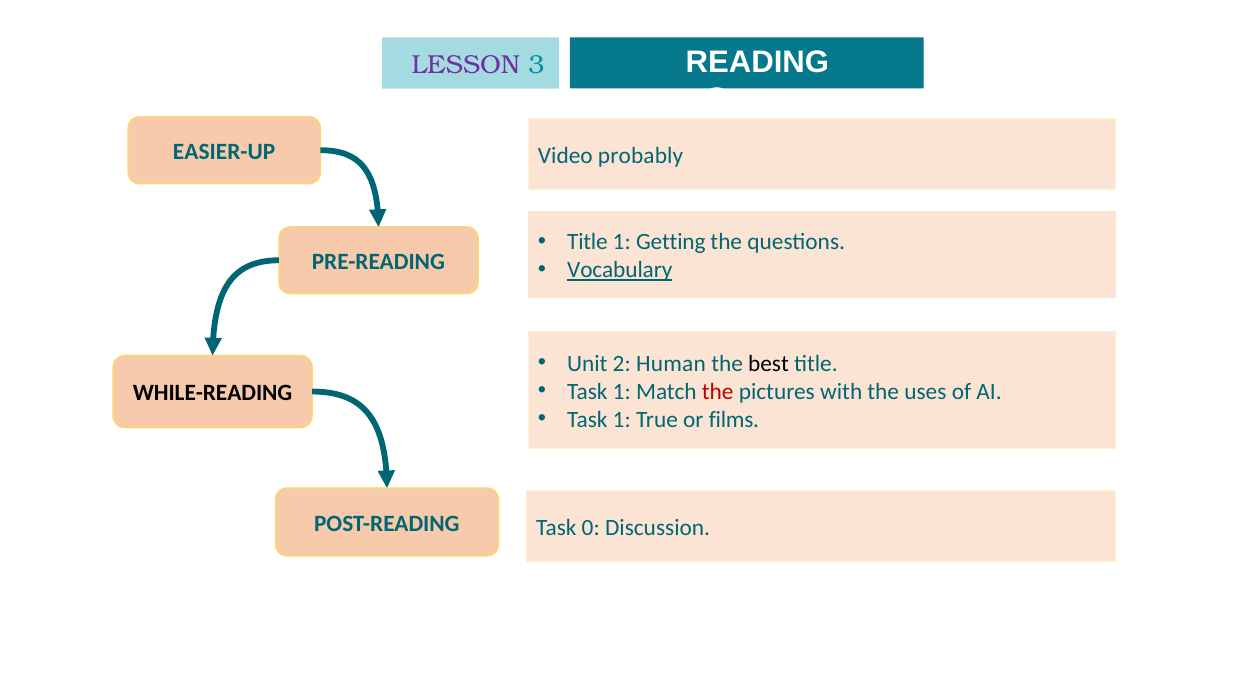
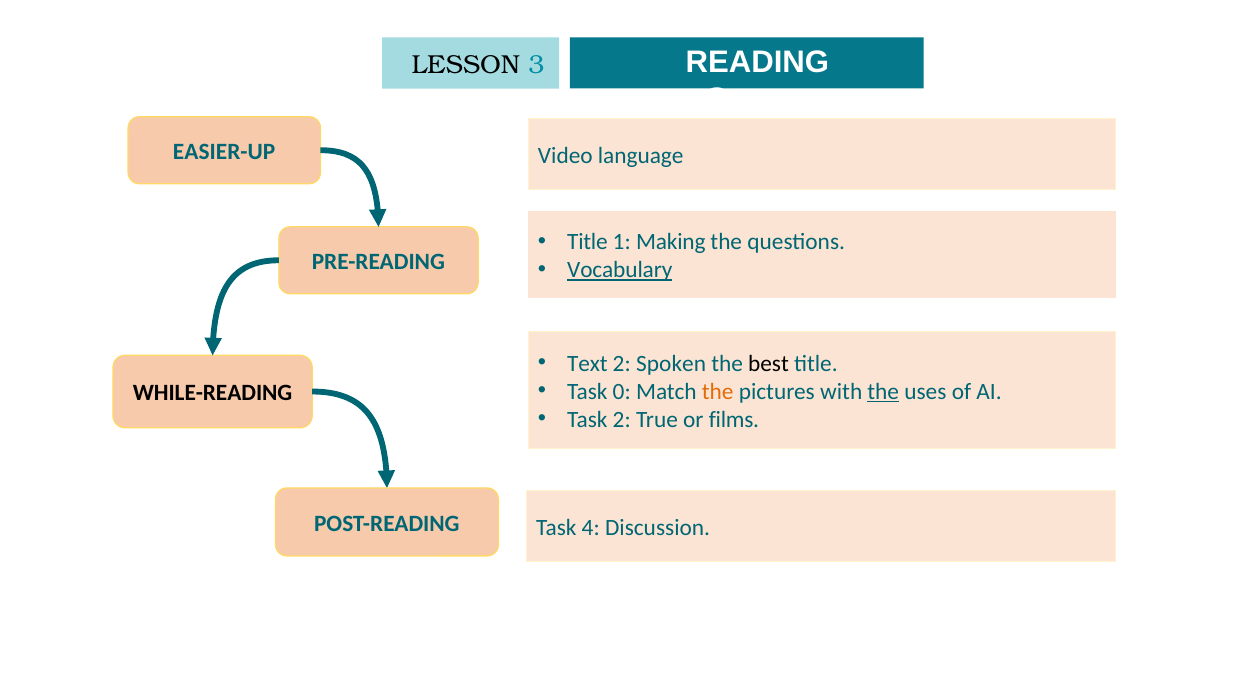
LESSON colour: purple -> black (466, 65)
probably: probably -> language (641, 156)
Getting: Getting -> Making (671, 242)
Unit: Unit -> Text (587, 364)
Human: Human -> Spoken (671, 364)
1: 1 -> 0 (622, 392)
the colour: red -> orange (718, 392)
the underline: none -> present (883, 392)
1: 1 -> 2 (622, 420)
0: 0 -> 4 (591, 528)
